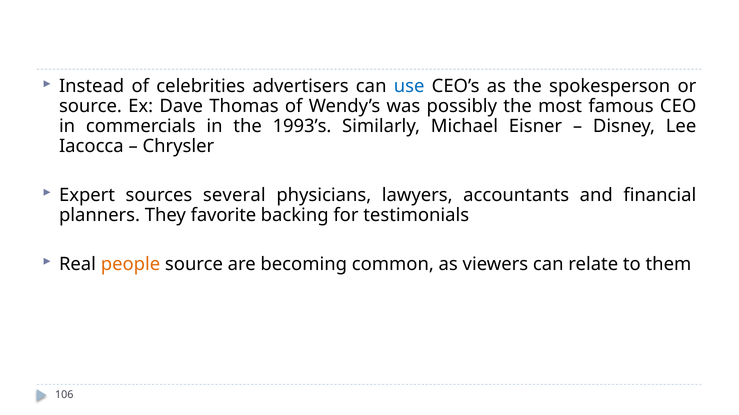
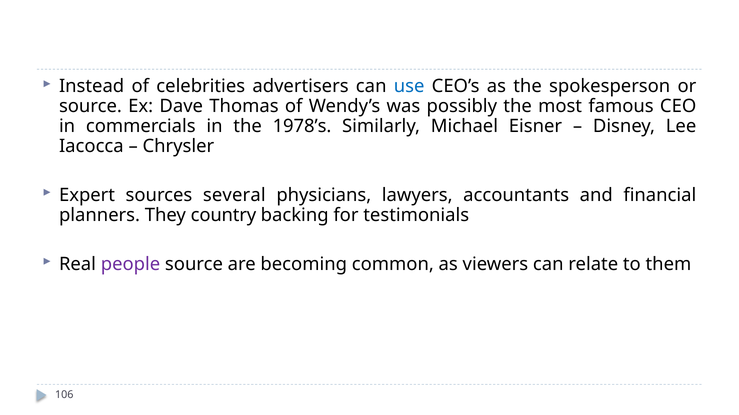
1993’s: 1993’s -> 1978’s (302, 126)
favorite: favorite -> country (223, 215)
people colour: orange -> purple (131, 264)
